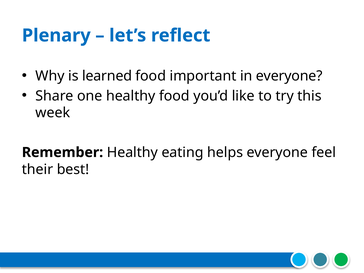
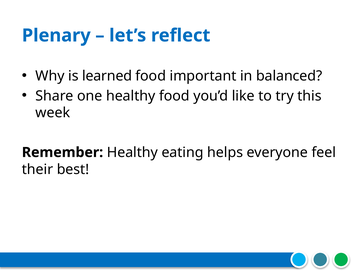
in everyone: everyone -> balanced (289, 76)
